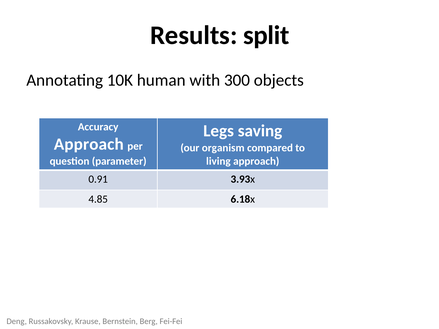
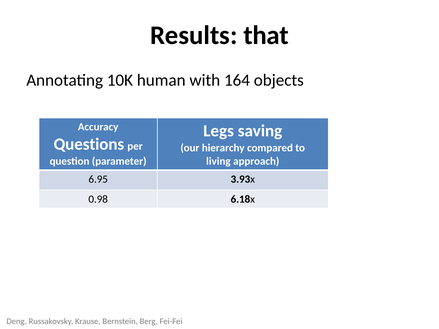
split: split -> that (266, 35)
300: 300 -> 164 (237, 80)
Approach: Approach -> Questions (89, 144)
organism: organism -> hierarchy (223, 148)
0.91: 0.91 -> 6.95 (98, 179)
4.85: 4.85 -> 0.98 (98, 199)
